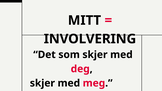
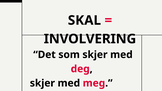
MITT: MITT -> SKAL (84, 20)
